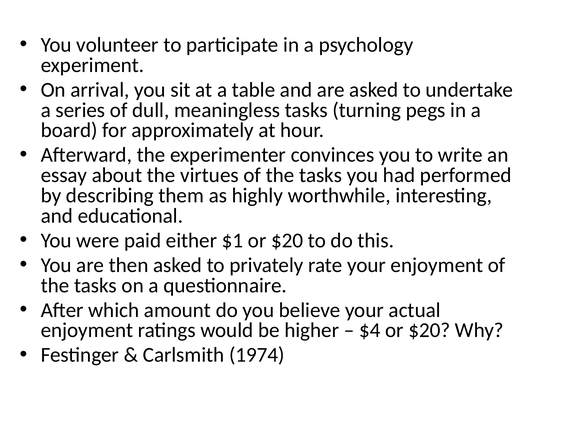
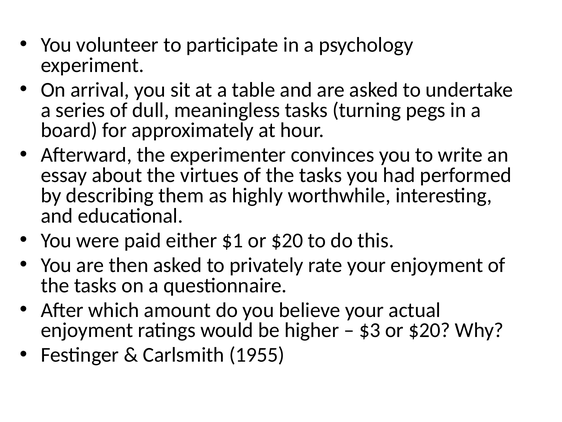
$4: $4 -> $3 (370, 330)
1974: 1974 -> 1955 (257, 355)
